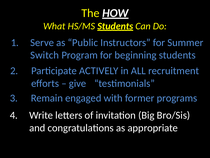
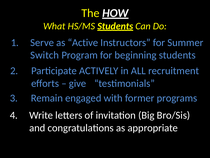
Public: Public -> Active (83, 42)
